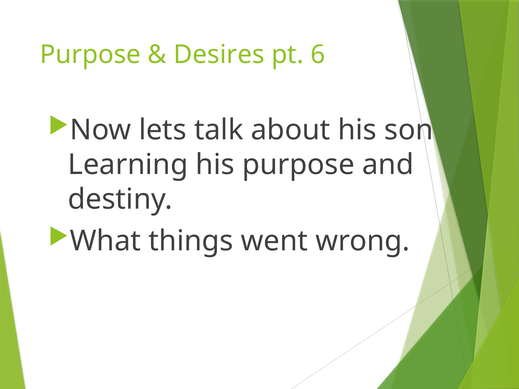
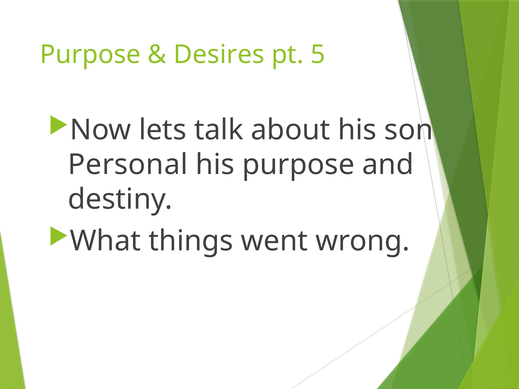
6: 6 -> 5 (318, 55)
Learning: Learning -> Personal (128, 165)
